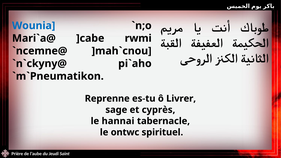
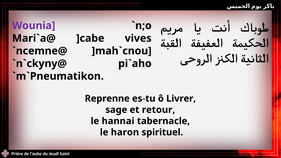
Wounia colour: blue -> purple (34, 26)
rwmi: rwmi -> vives (138, 38)
cyprès: cyprès -> retour (158, 110)
ontwc: ontwc -> haron (125, 132)
